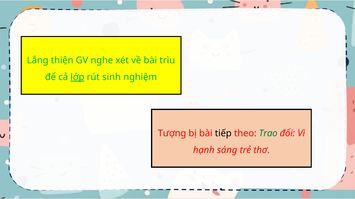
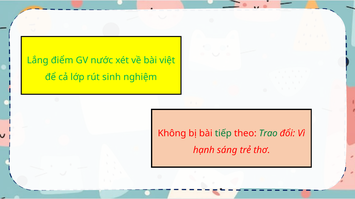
thiện: thiện -> điểm (62, 61)
nghe: nghe -> nước (102, 61)
trìu: trìu -> việt (167, 61)
lớp underline: present -> none (77, 77)
Tượng: Tượng -> Không (172, 134)
tiếp colour: black -> green (223, 134)
